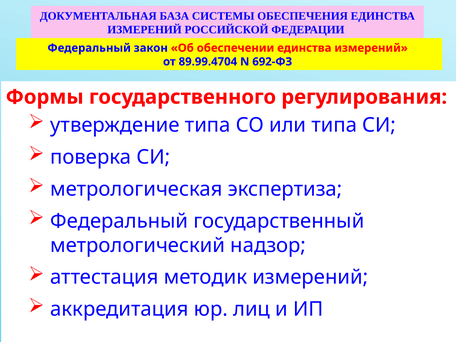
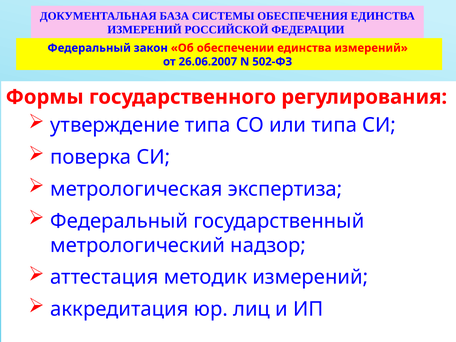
89.99.4704: 89.99.4704 -> 26.06.2007 (208, 62)
692-ФЗ: 692-ФЗ -> 502-ФЗ (272, 62)
